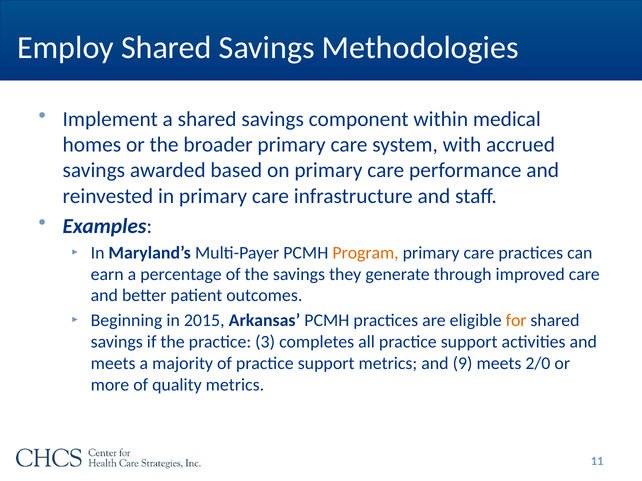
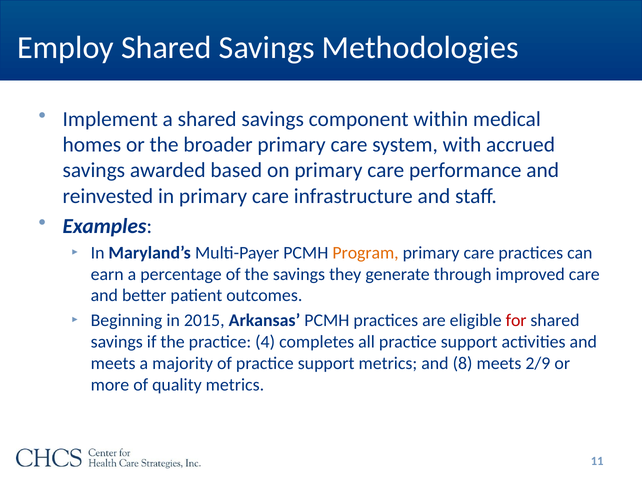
for colour: orange -> red (516, 321)
3: 3 -> 4 (265, 342)
9: 9 -> 8 (463, 364)
2/0: 2/0 -> 2/9 (538, 364)
